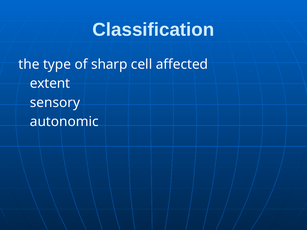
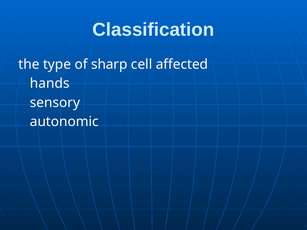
extent: extent -> hands (50, 84)
